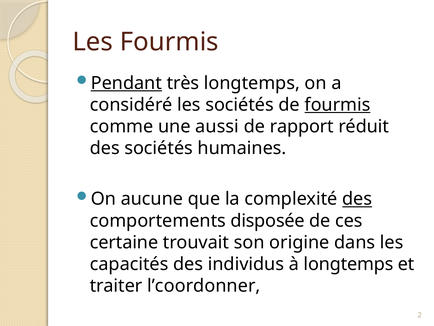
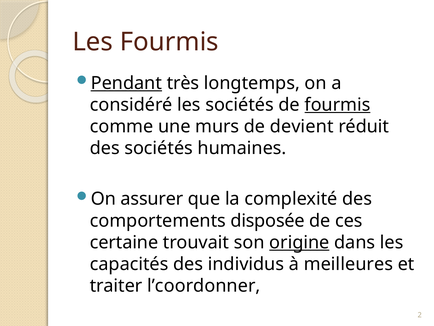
aussi: aussi -> murs (217, 126)
rapport: rapport -> devient (302, 126)
aucune: aucune -> assurer (152, 199)
des underline: present -> none (357, 199)
origine underline: none -> present (299, 242)
à longtemps: longtemps -> meilleures (348, 264)
